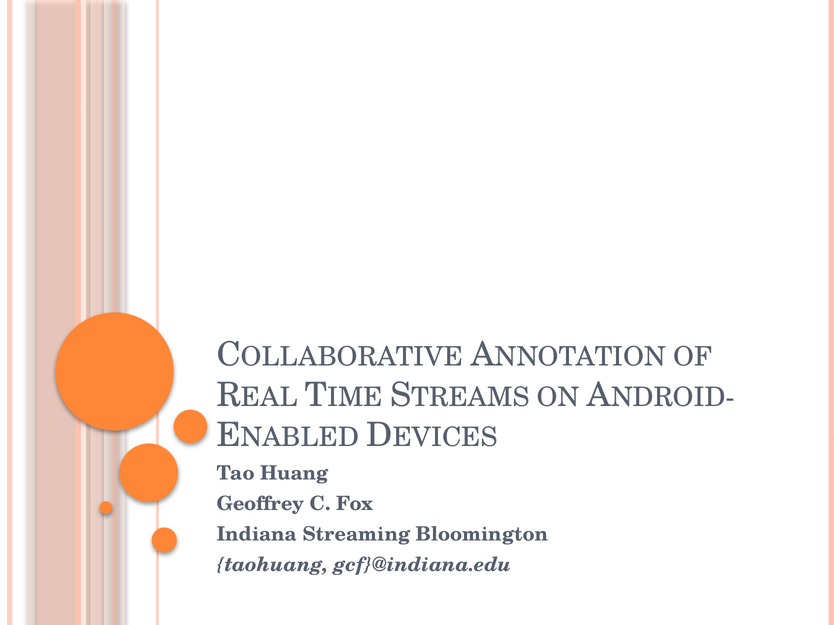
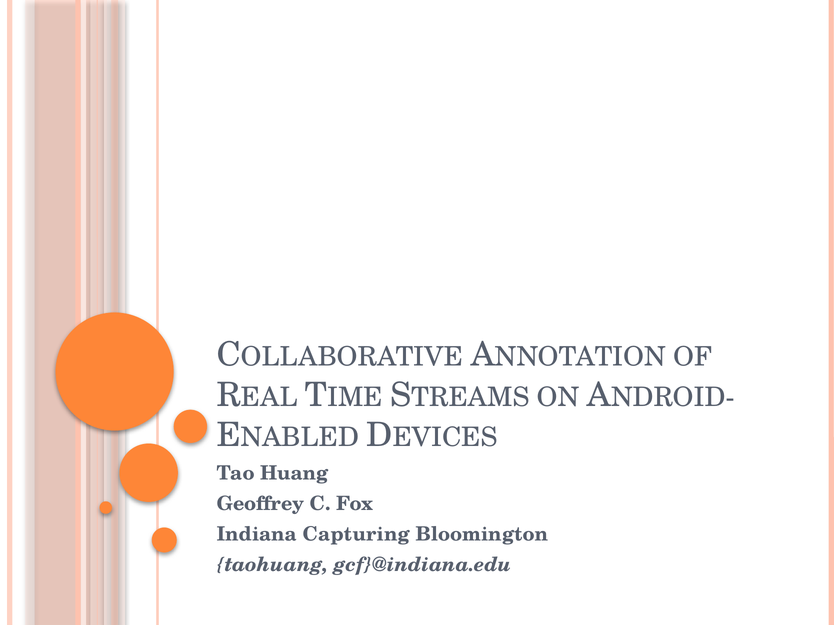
Streaming: Streaming -> Capturing (356, 535)
